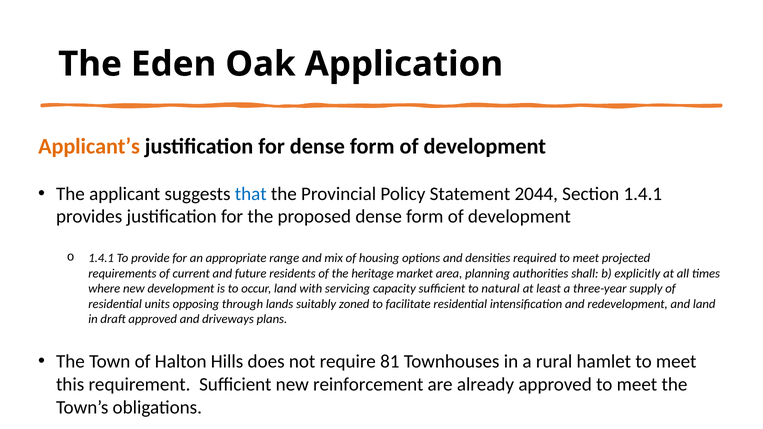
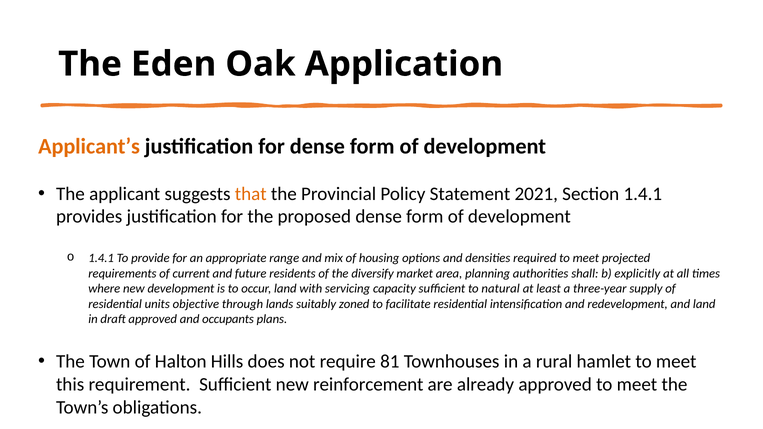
that colour: blue -> orange (251, 194)
2044: 2044 -> 2021 (536, 194)
heritage: heritage -> diversify (373, 274)
opposing: opposing -> objective (196, 304)
driveways: driveways -> occupants (228, 319)
